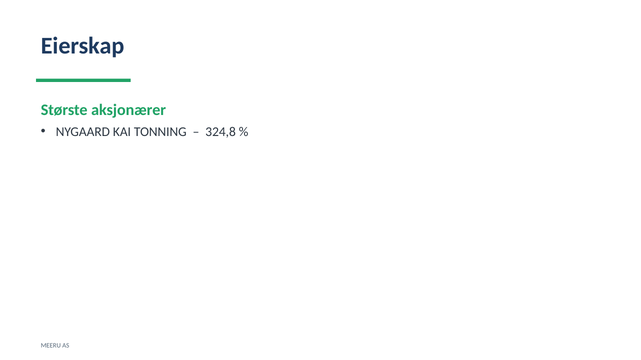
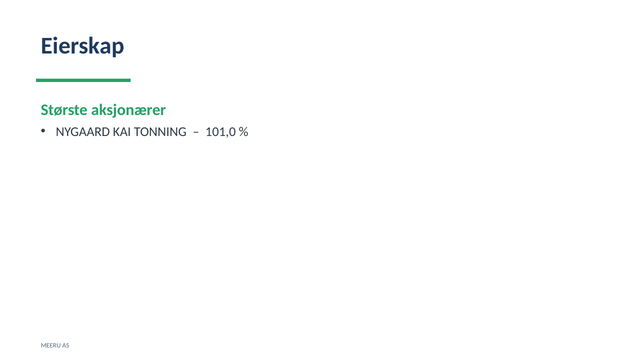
324,8: 324,8 -> 101,0 (221, 132)
